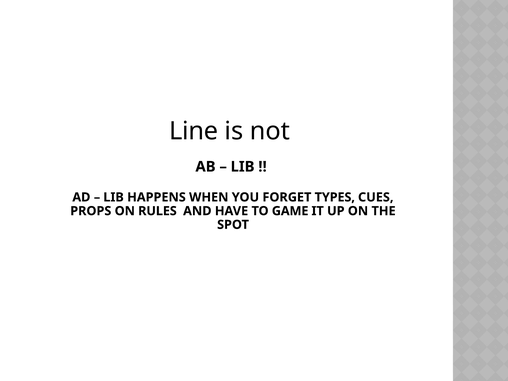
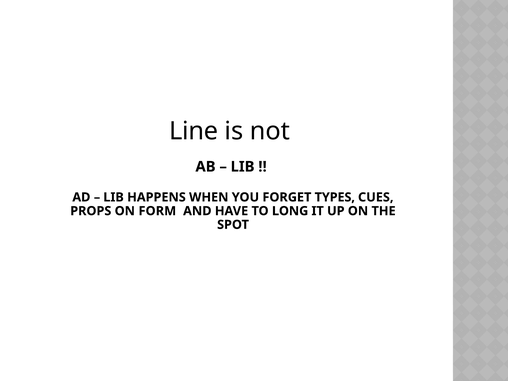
RULES: RULES -> FORM (157, 211)
GAME: GAME -> LONG (290, 211)
